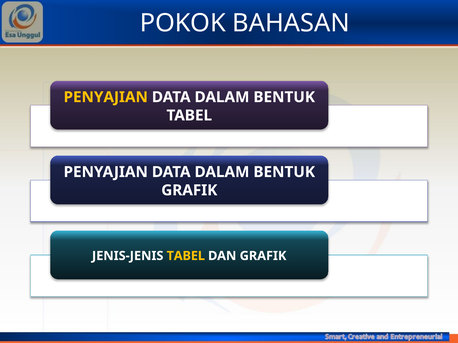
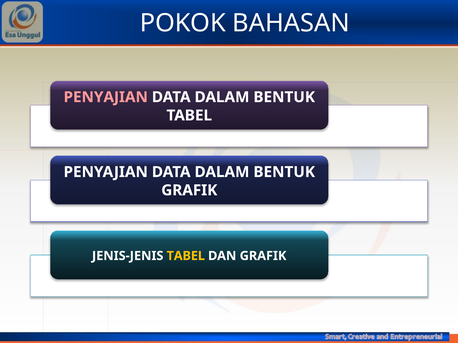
PENYAJIAN colour: yellow -> pink (106, 97)
